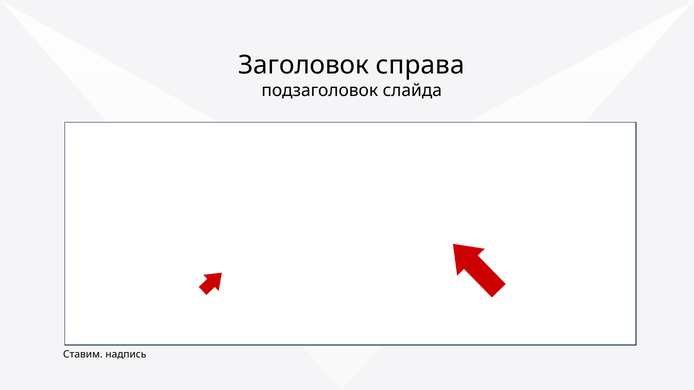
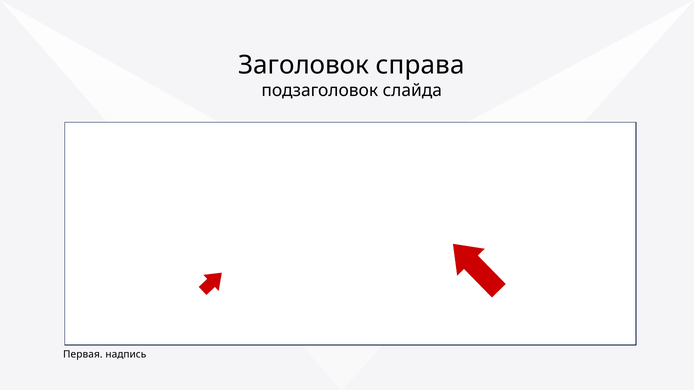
Ставим: Ставим -> Первая (83, 355)
